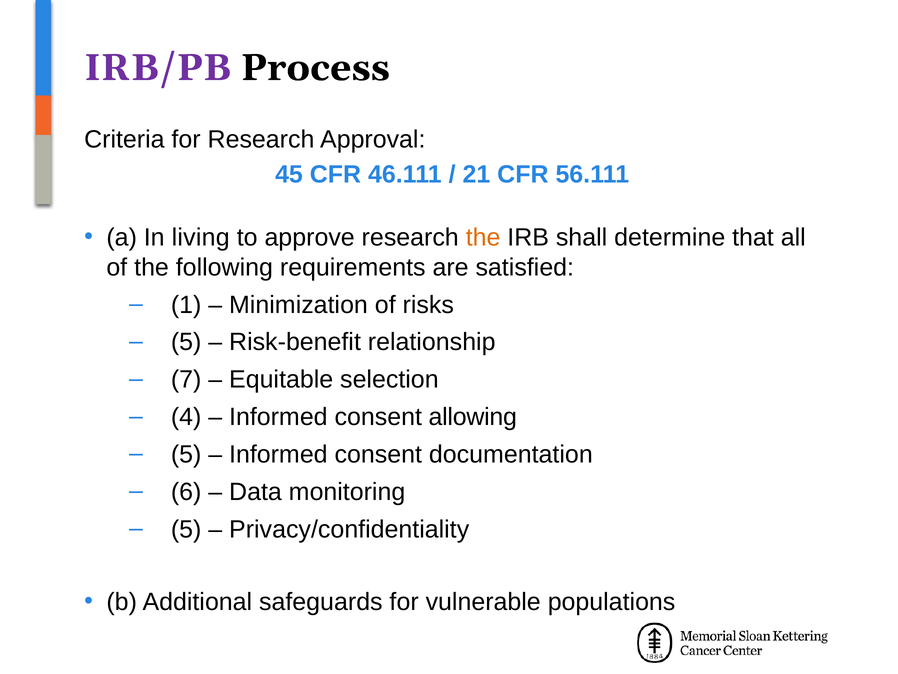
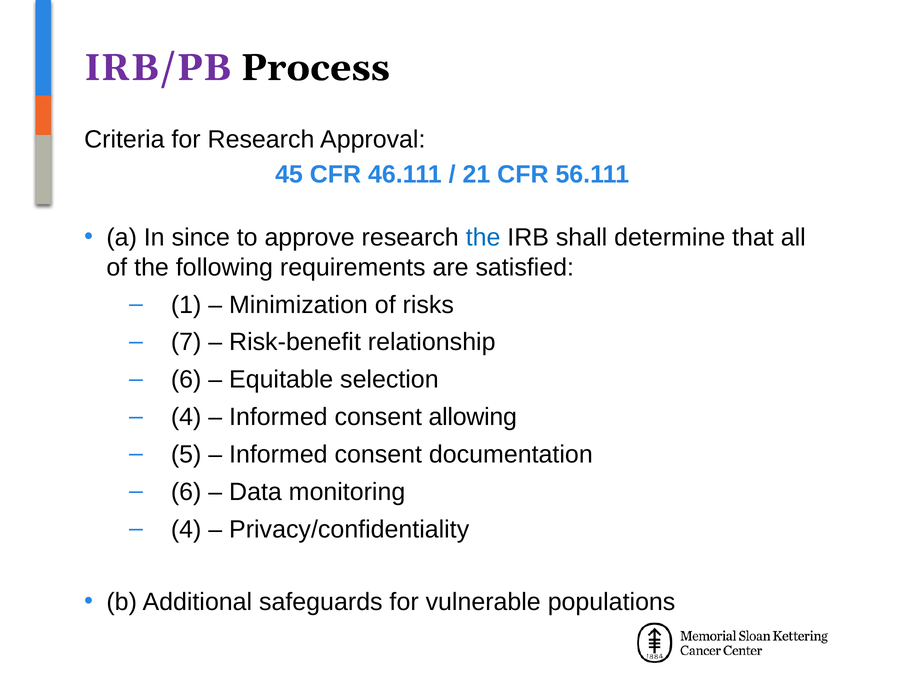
living: living -> since (201, 237)
the colour: orange -> blue (483, 237)
5: 5 -> 7 (186, 342)
7: 7 -> 6 (186, 379)
5: 5 -> 4 (186, 529)
